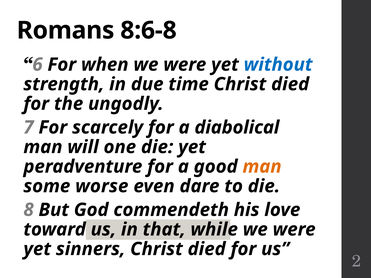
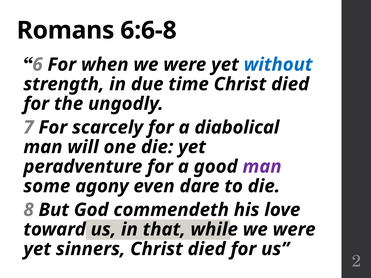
8:6-8: 8:6-8 -> 6:6-8 (149, 30)
man colour: orange -> purple (262, 167)
worse: worse -> agony (102, 186)
